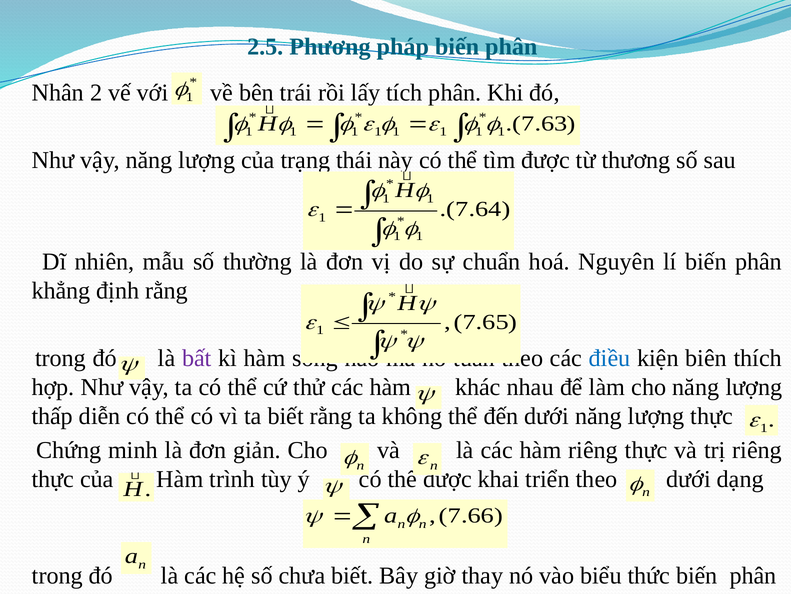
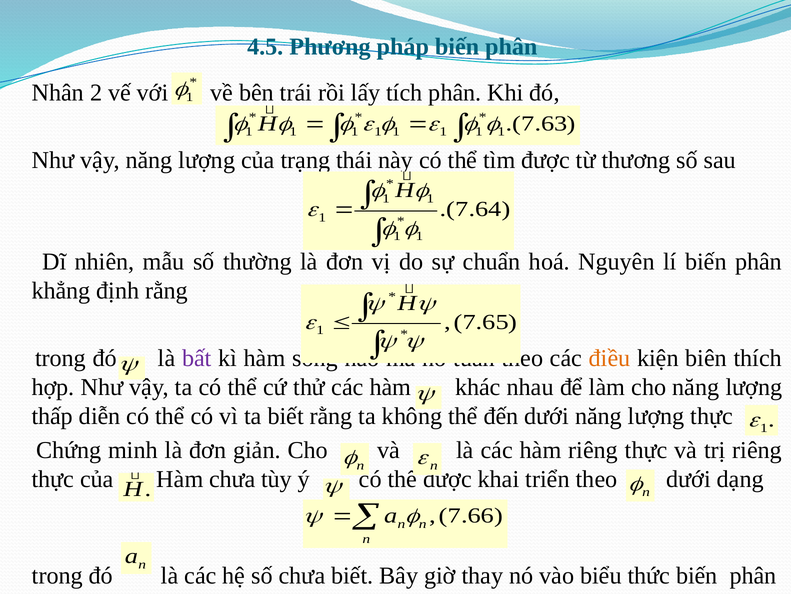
2.5: 2.5 -> 4.5 (265, 46)
điều colour: blue -> orange (610, 358)
Hàm trình: trình -> chưa (232, 479)
